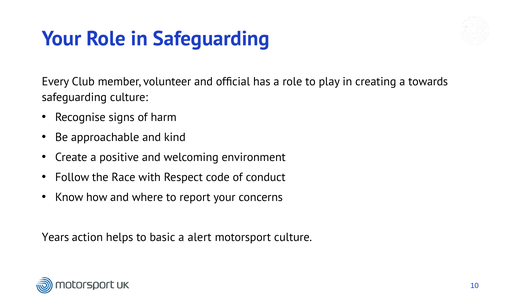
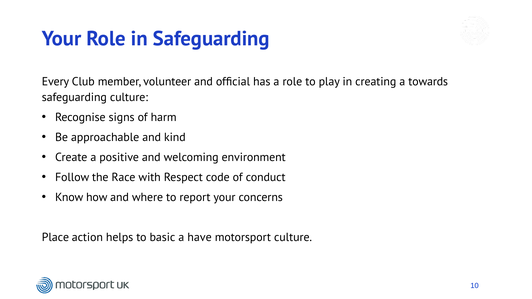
Years: Years -> Place (55, 238)
alert: alert -> have (200, 238)
